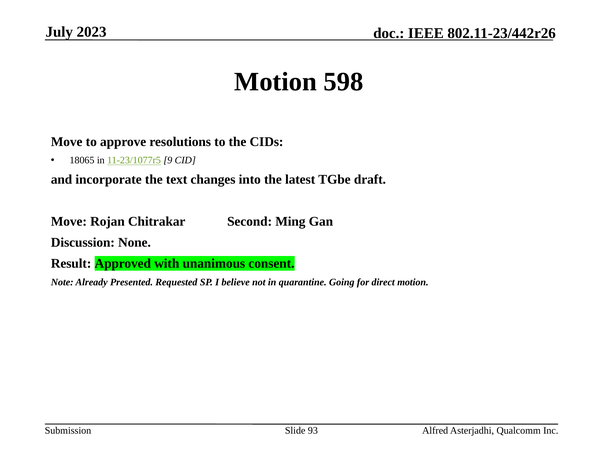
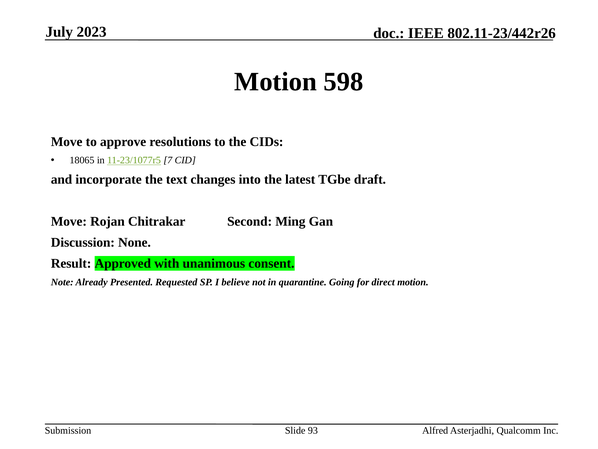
9: 9 -> 7 (168, 160)
